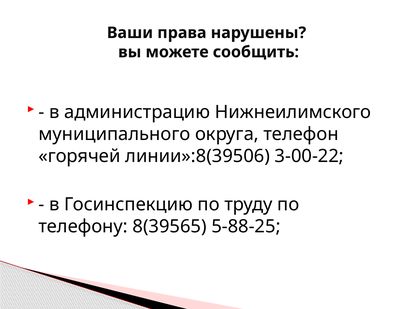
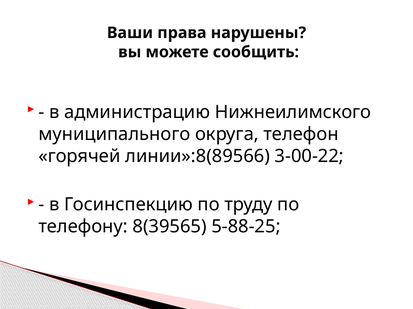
линии»:8(39506: линии»:8(39506 -> линии»:8(89566 (198, 156)
